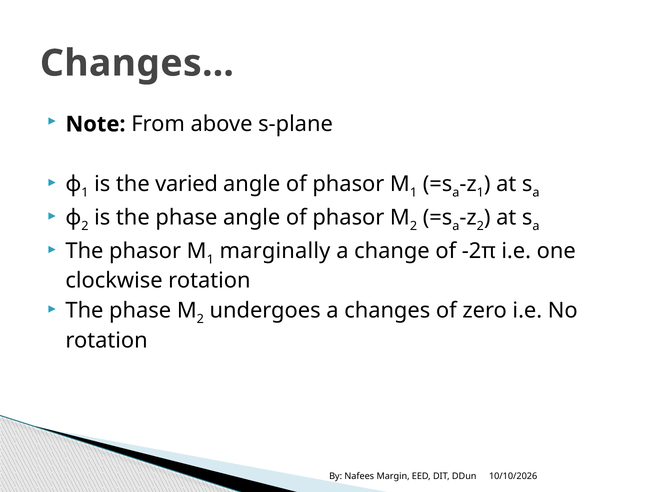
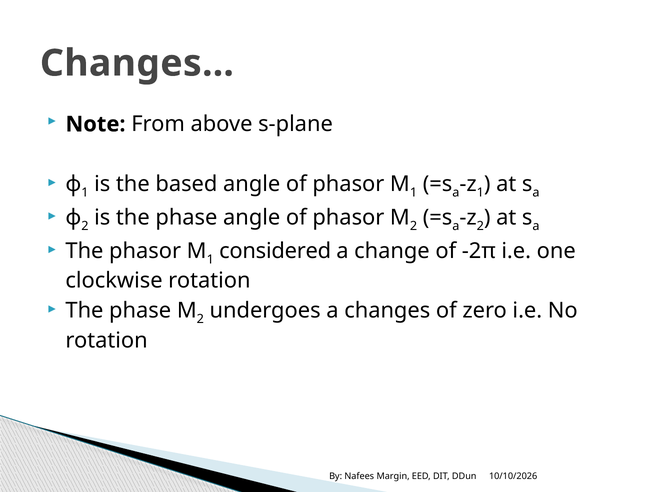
varied: varied -> based (186, 184)
marginally: marginally -> considered (275, 251)
